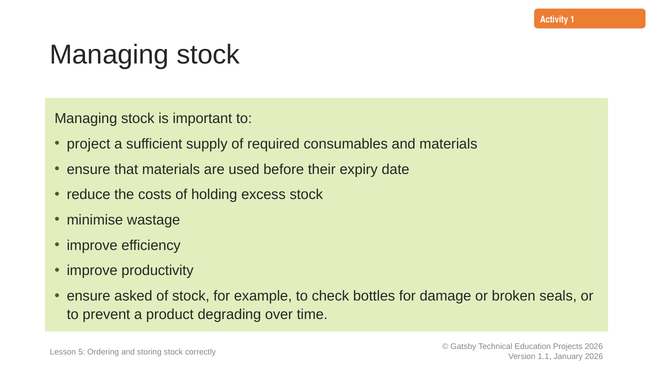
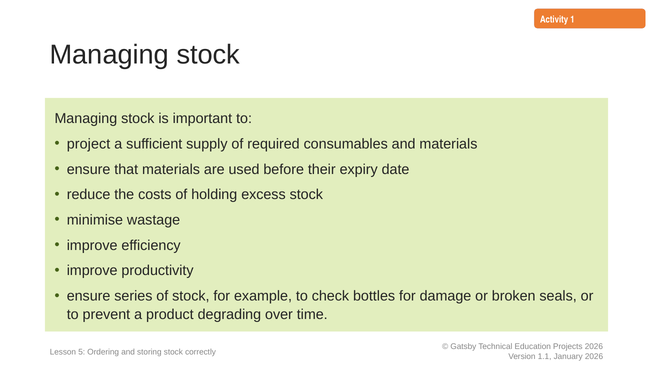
asked: asked -> series (133, 296)
